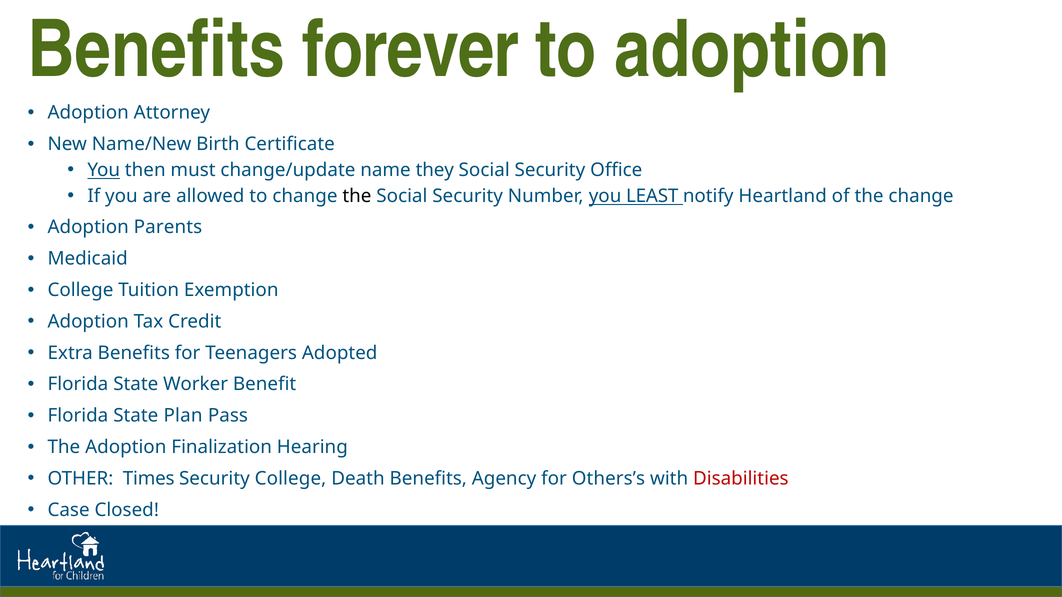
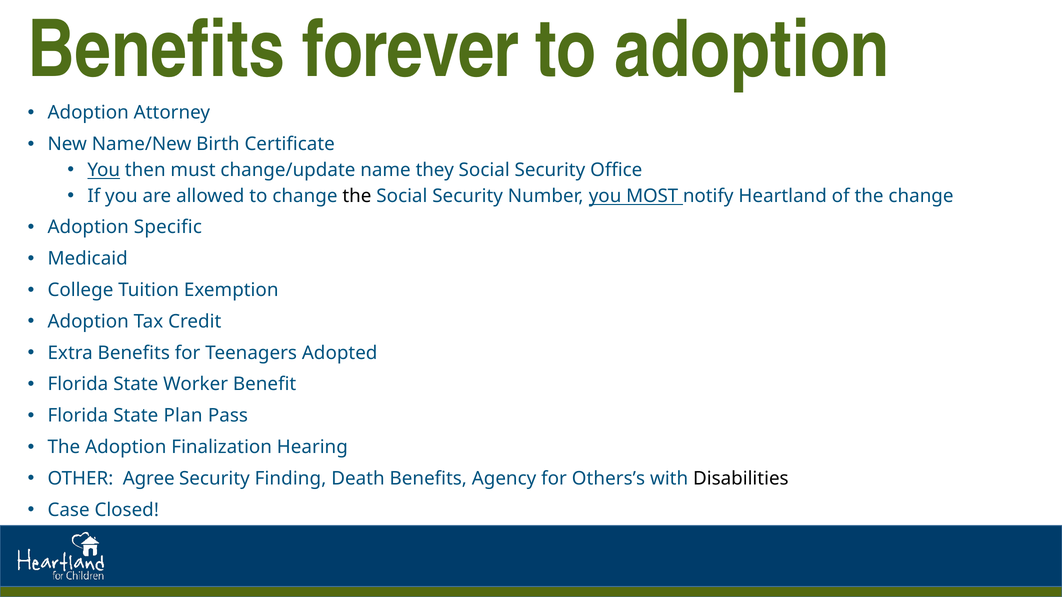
LEAST: LEAST -> MOST (652, 196)
Parents: Parents -> Specific (168, 227)
Times: Times -> Agree (149, 479)
Security College: College -> Finding (290, 479)
Disabilities colour: red -> black (741, 479)
